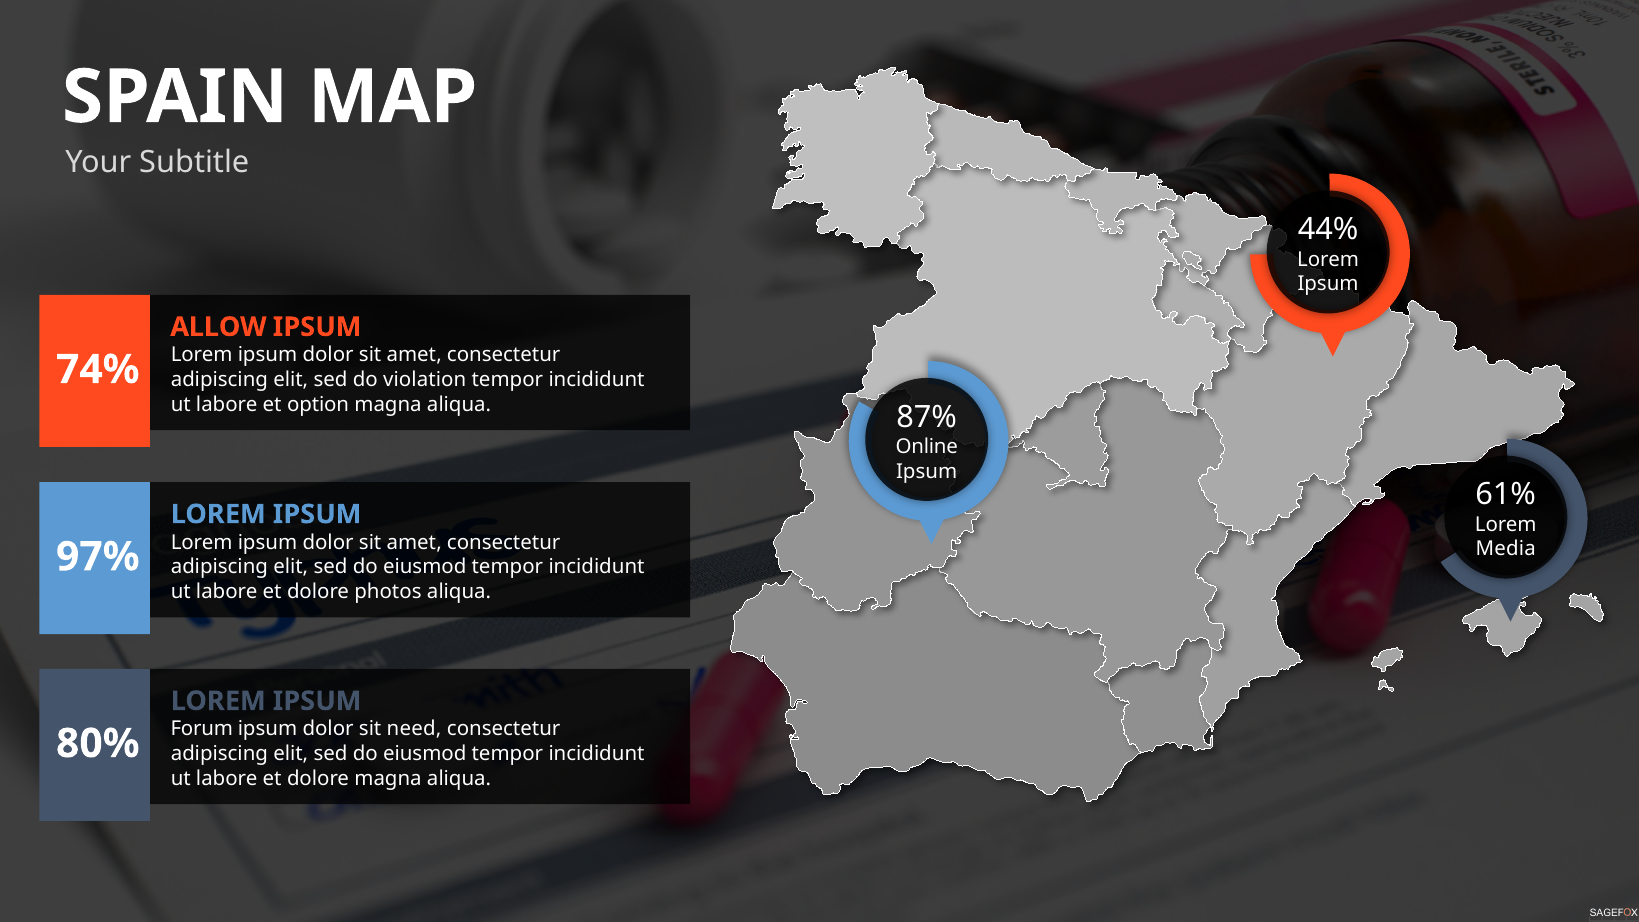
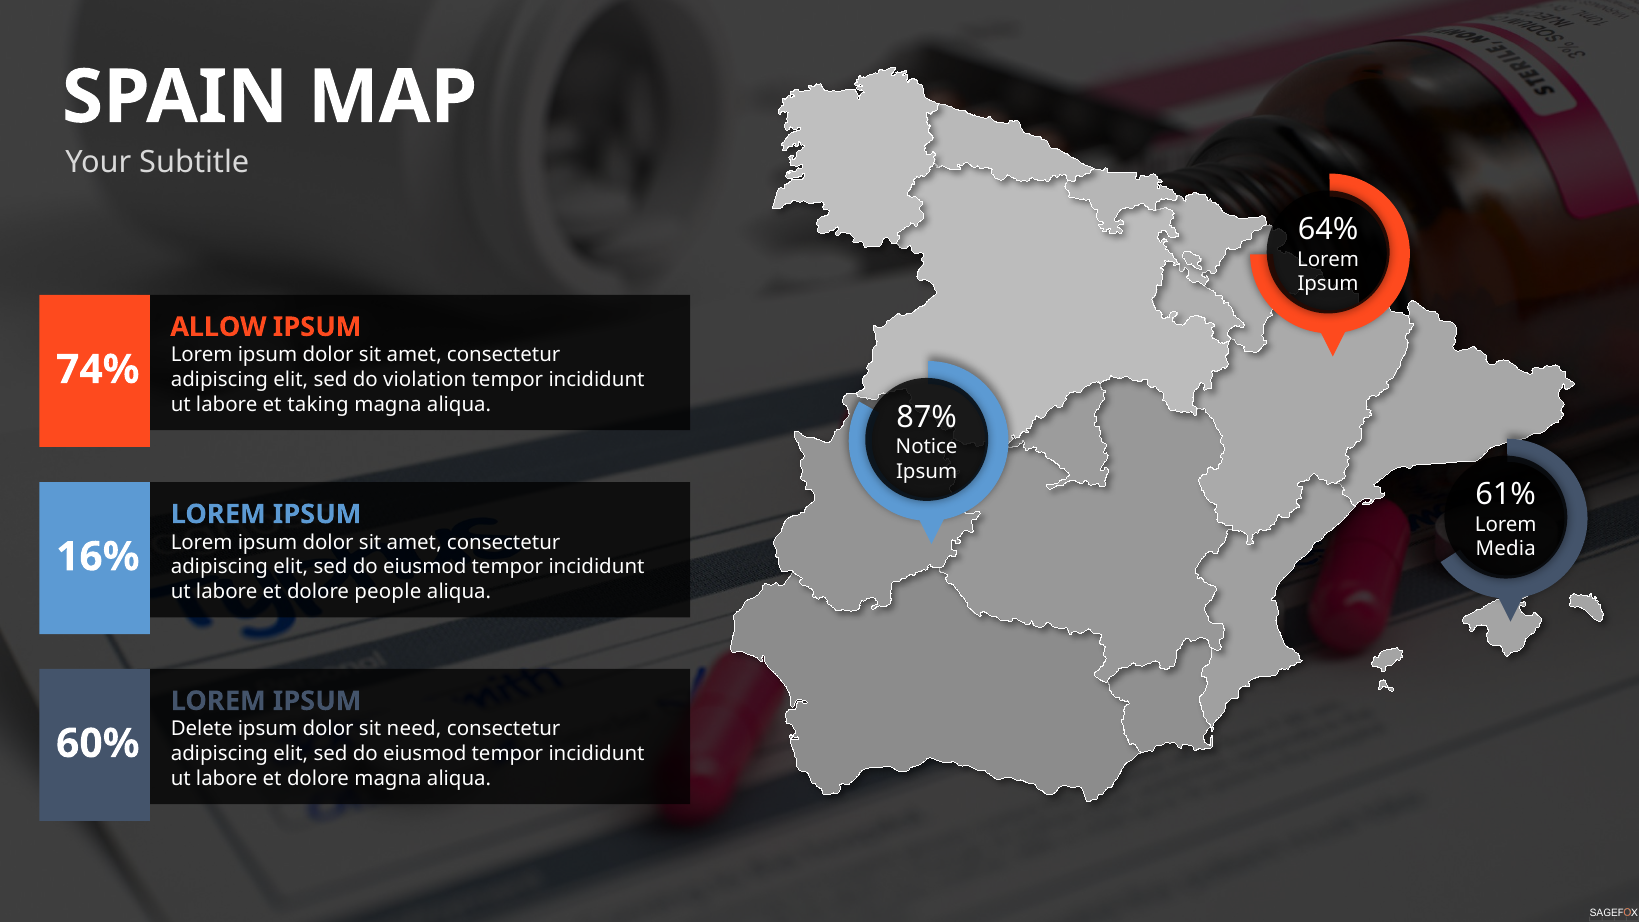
44%: 44% -> 64% (1328, 229)
option: option -> taking (318, 404)
Online: Online -> Notice (927, 447)
97%: 97% -> 16% (98, 557)
photos: photos -> people (388, 592)
Forum: Forum -> Delete (202, 729)
80%: 80% -> 60% (98, 744)
